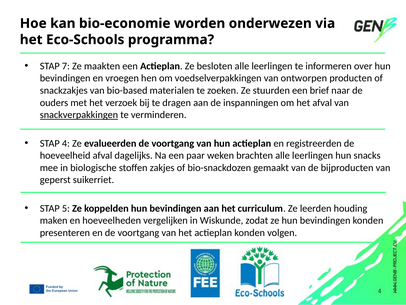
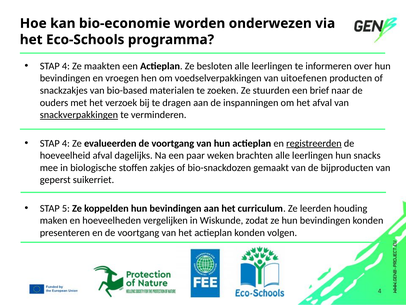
7: 7 -> 4 (66, 66)
ontworpen: ontworpen -> uitoefenen (304, 78)
registreerden underline: none -> present (314, 143)
